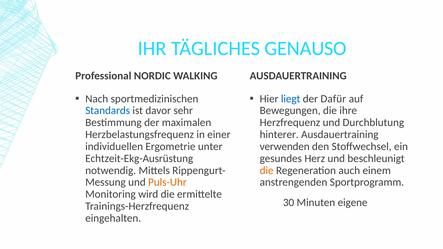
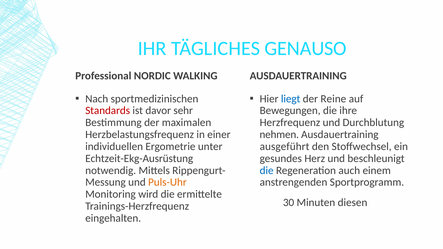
Dafür: Dafür -> Reine (333, 99)
Standards colour: blue -> red (108, 111)
hinterer: hinterer -> nehmen (279, 135)
verwenden: verwenden -> ausgeführt (285, 147)
die colour: orange -> blue (267, 171)
eigene: eigene -> diesen (353, 203)
